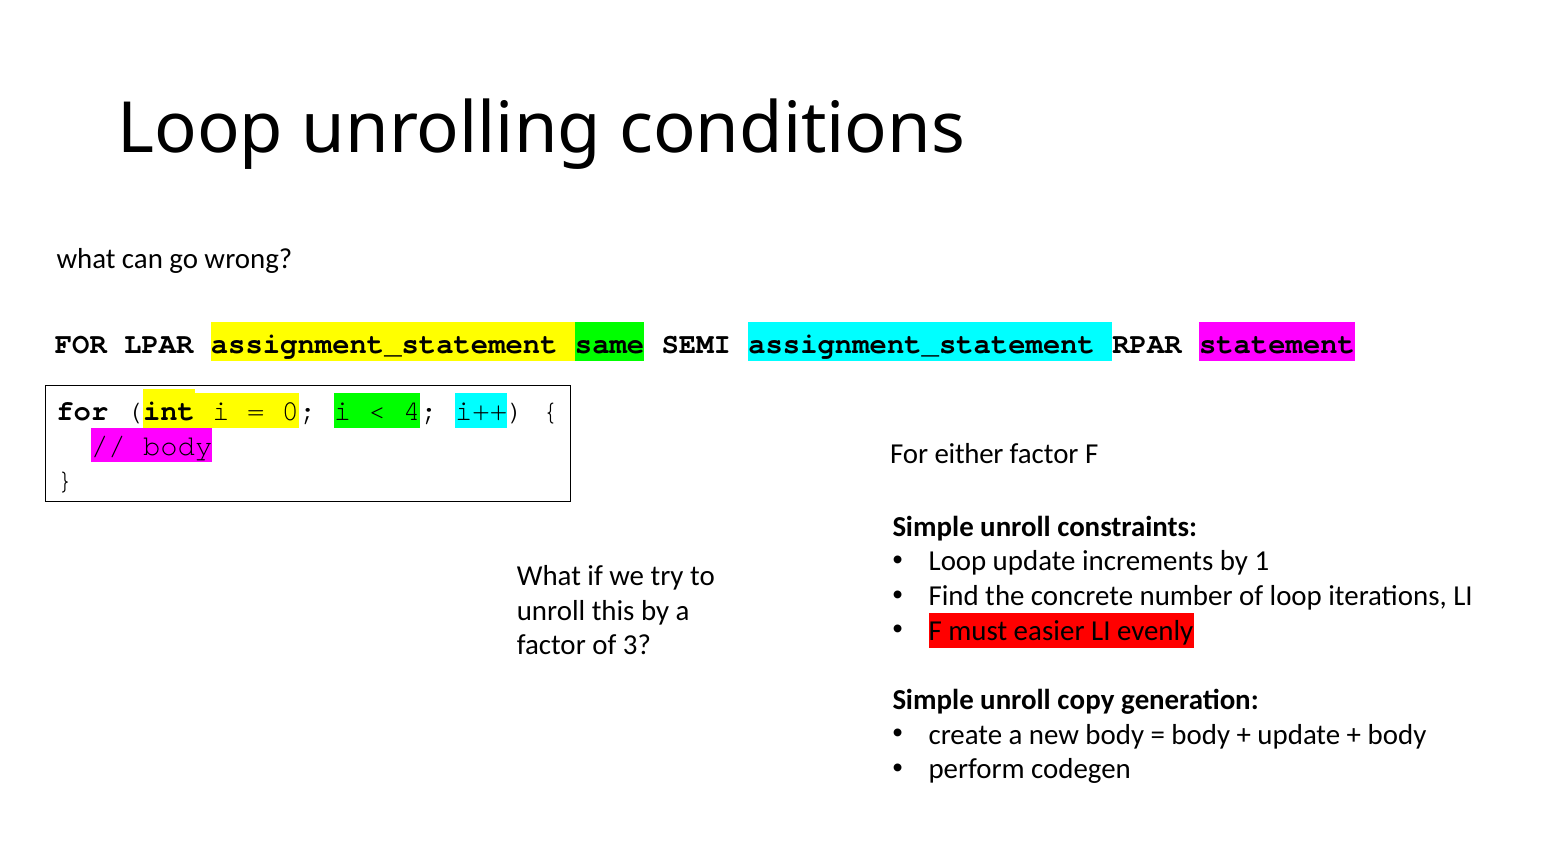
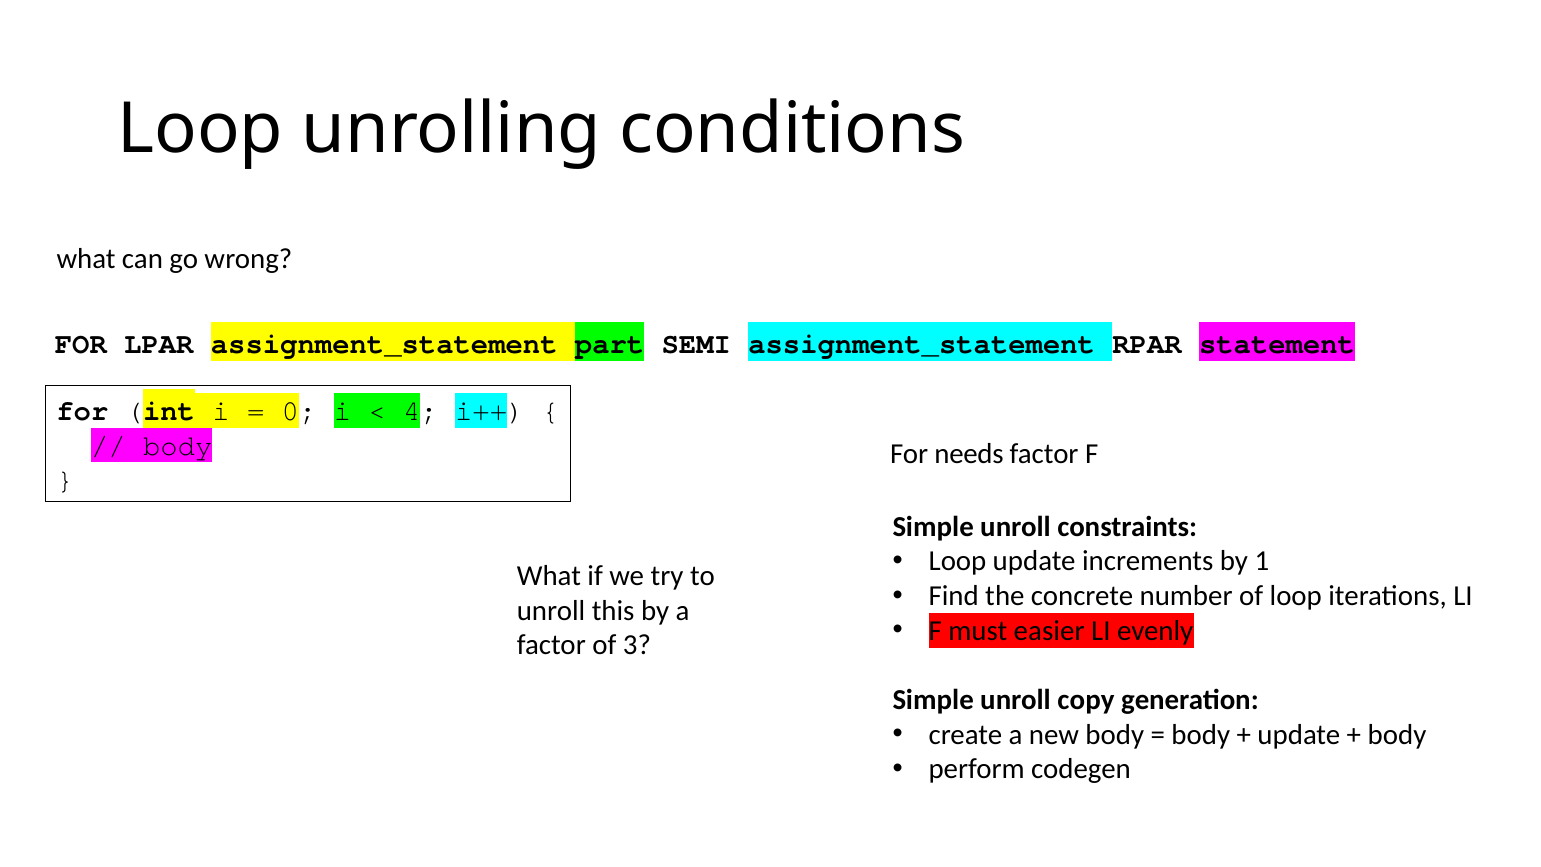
same: same -> part (610, 344)
either: either -> needs (969, 454)
